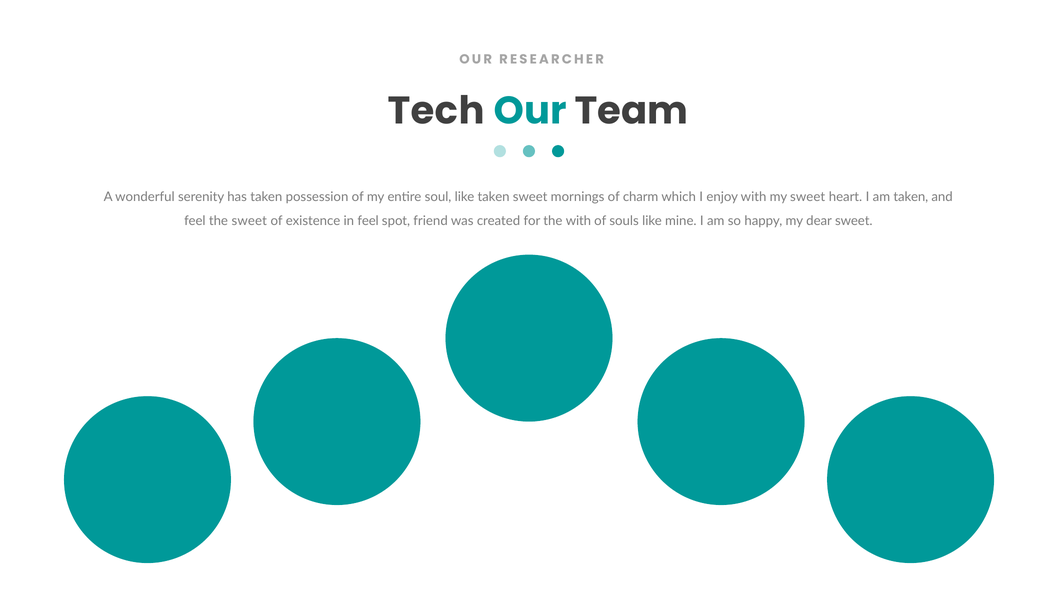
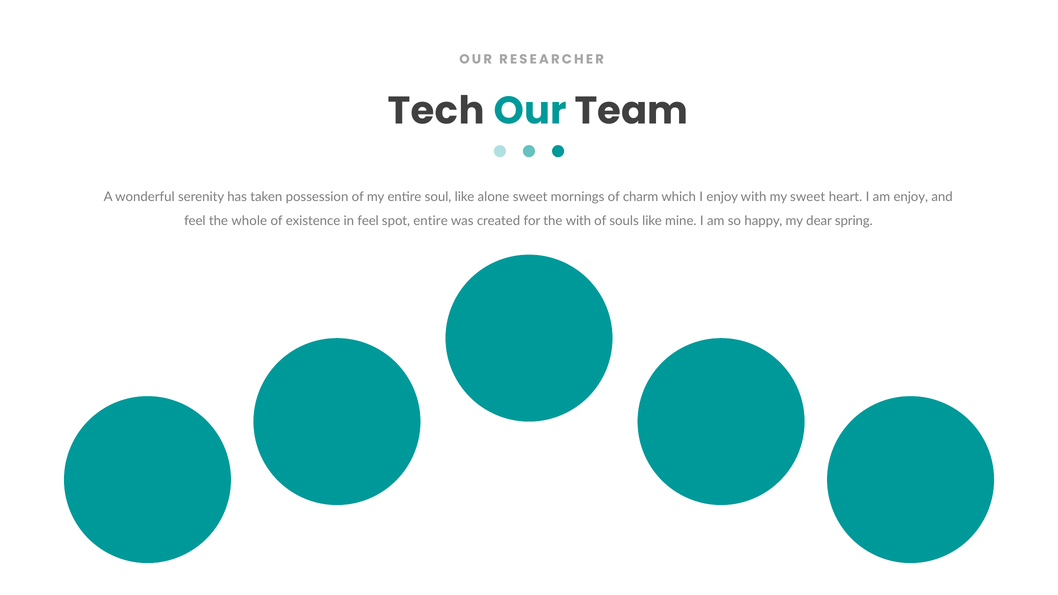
like taken: taken -> alone (493, 197)
am taken: taken -> enjoy (911, 197)
the sweet: sweet -> whole (249, 221)
spot friend: friend -> entire (430, 221)
dear sweet: sweet -> spring (854, 221)
